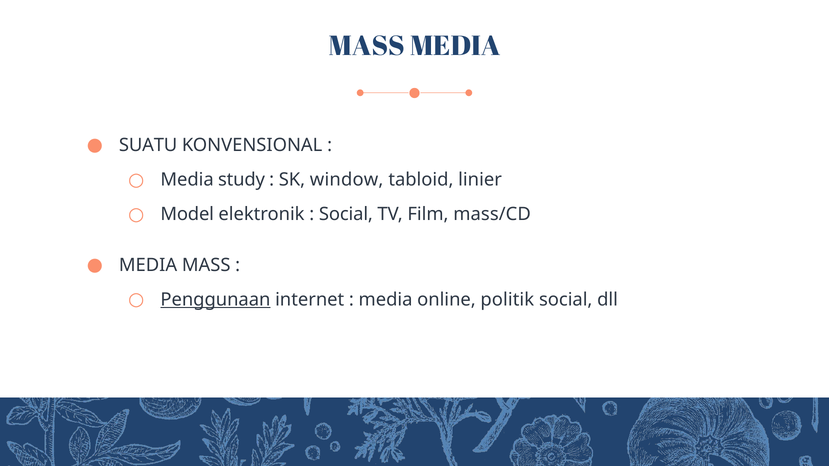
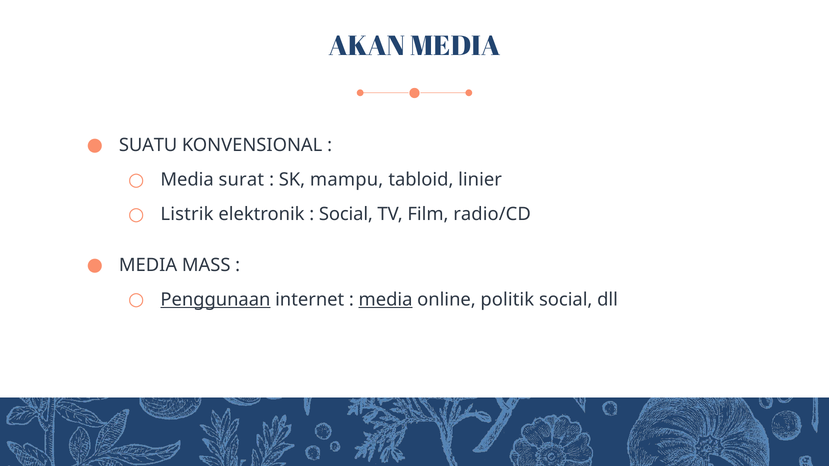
MASS: MASS -> AKAN (367, 46)
study: study -> surat (241, 180)
window: window -> mampu (347, 180)
Model: Model -> Listrik (187, 214)
mass/CD: mass/CD -> radio/CD (492, 214)
media underline: none -> present (386, 300)
